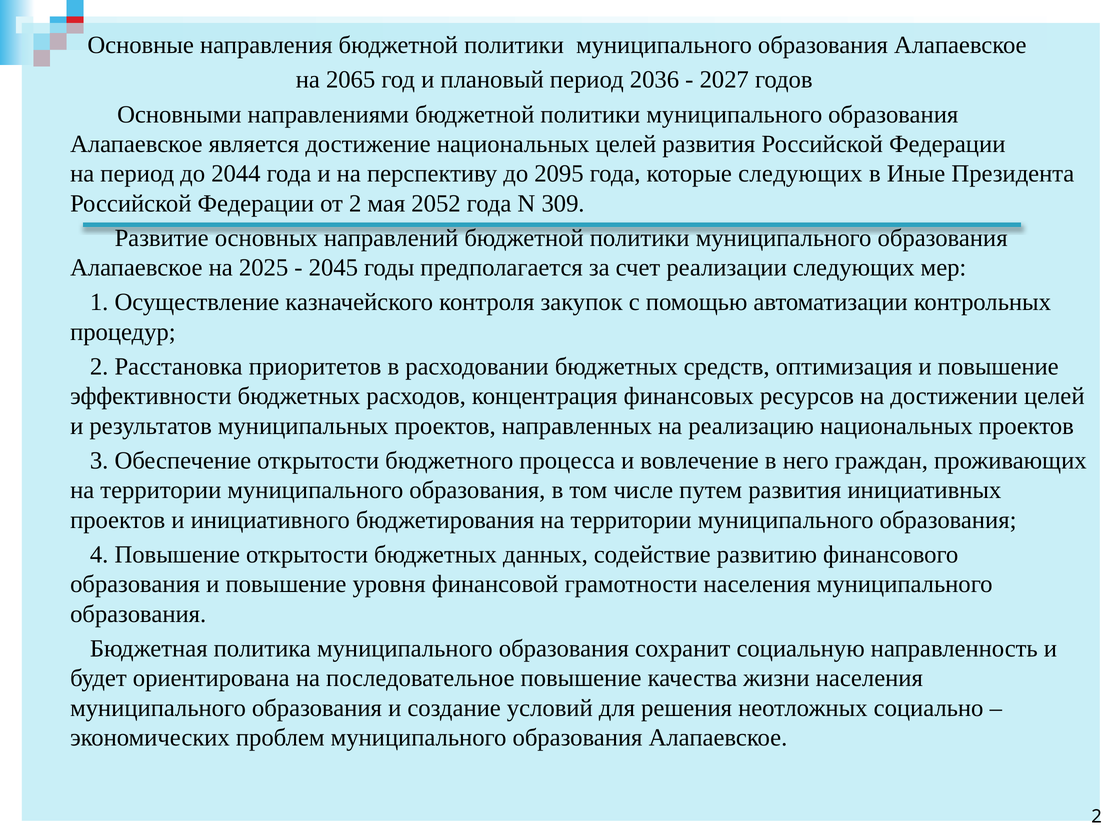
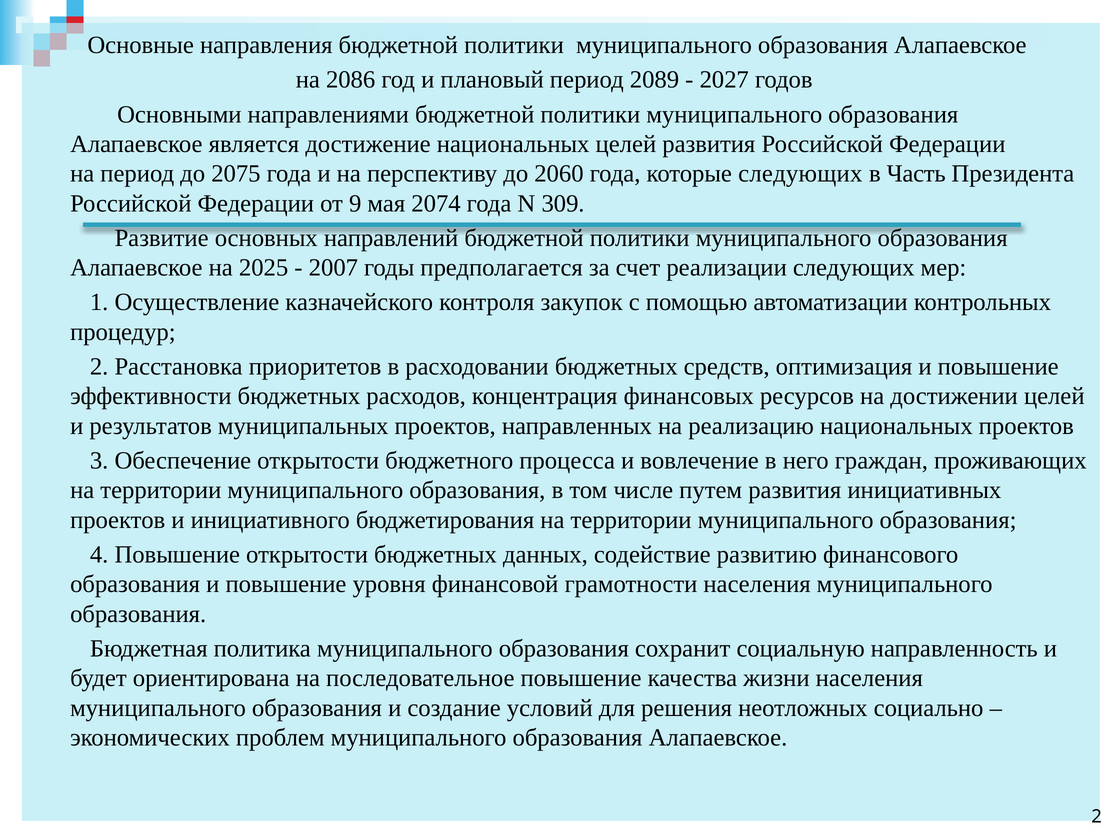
2065: 2065 -> 2086 (351, 80)
2036: 2036 -> 2089 (654, 80)
2044: 2044 -> 2075 (236, 174)
2095: 2095 -> 2060 (559, 174)
Иные: Иные -> Часть (916, 174)
от 2: 2 -> 9 (355, 203)
2052: 2052 -> 2074 (436, 203)
2045: 2045 -> 2007 (333, 268)
